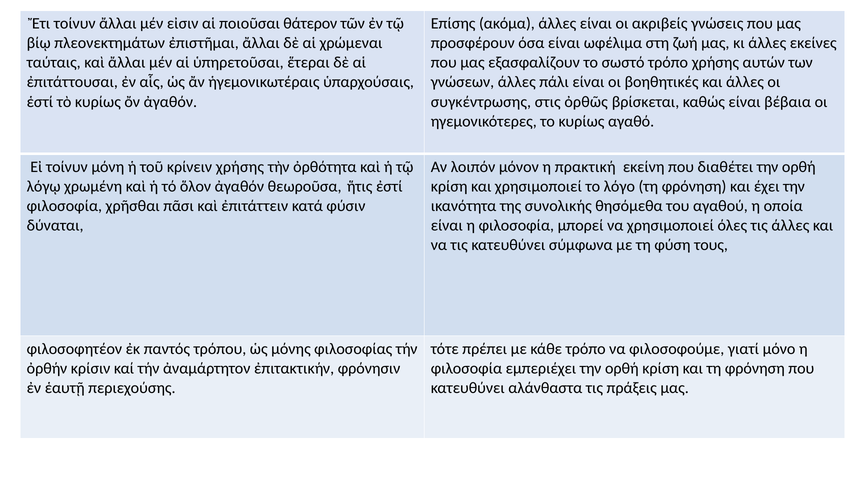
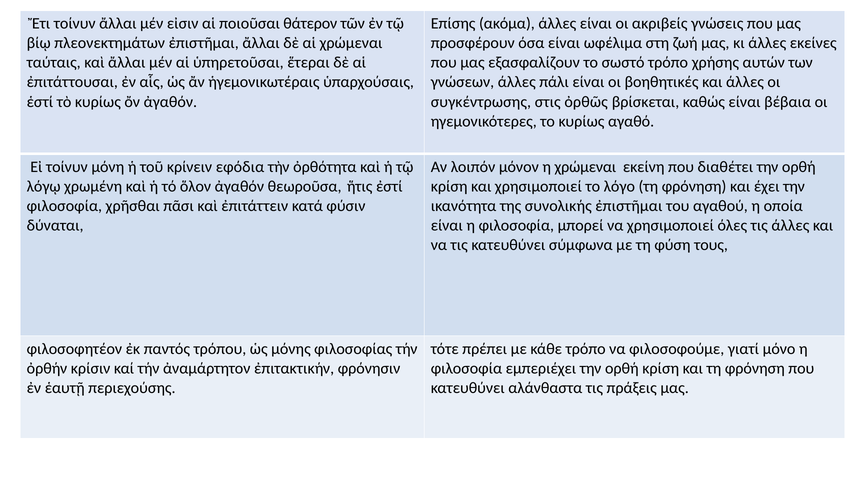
κρίνειν χρήσης: χρήσης -> εφόδια (240, 167)
η πρακτική: πρακτική -> χρώμεναι (585, 167)
συνολικής θησόμεθα: θησόμεθα -> ἐπιστῆμαι (629, 206)
